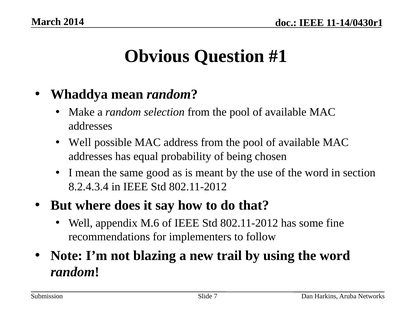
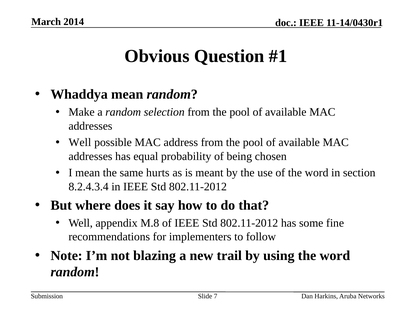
good: good -> hurts (158, 173)
M.6: M.6 -> M.8 (150, 223)
